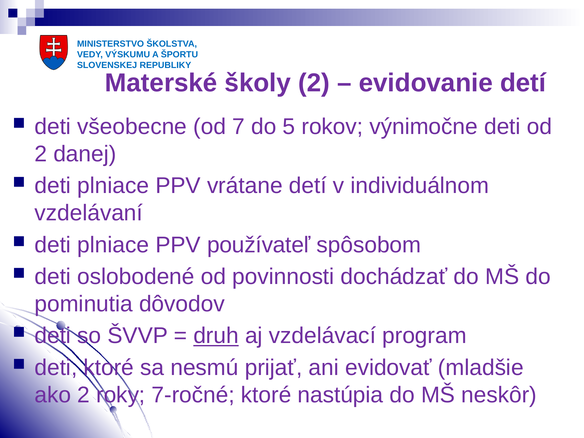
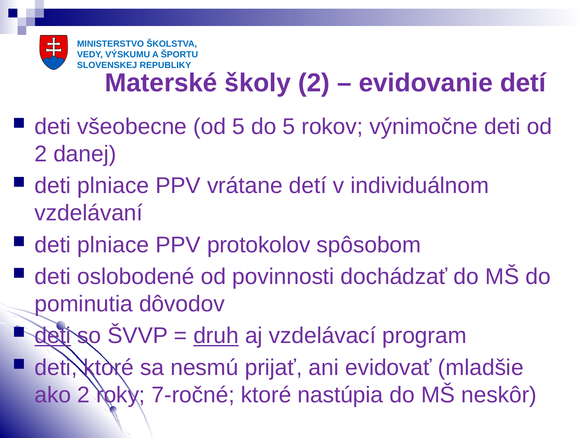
od 7: 7 -> 5 (239, 127)
používateľ: používateľ -> protokolov (259, 245)
deti underline: none -> present (53, 336)
